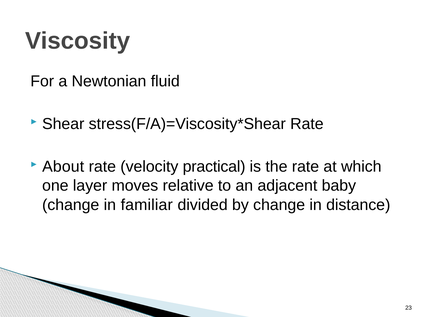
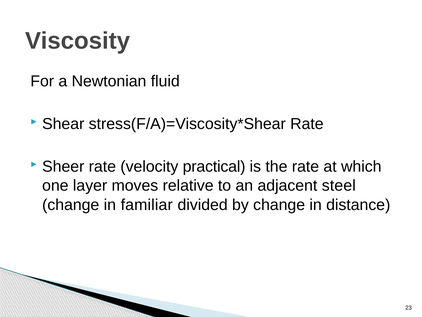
About: About -> Sheer (63, 166)
baby: baby -> steel (339, 185)
